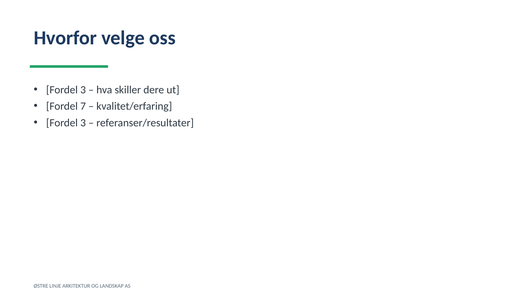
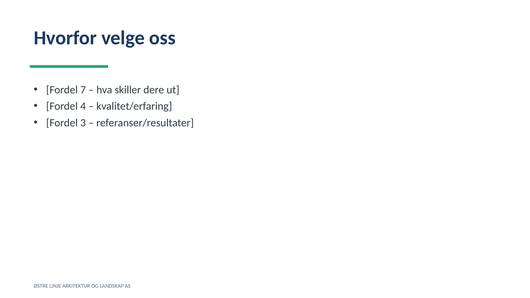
3: 3 -> 7 (83, 90)
7: 7 -> 4 (83, 106)
